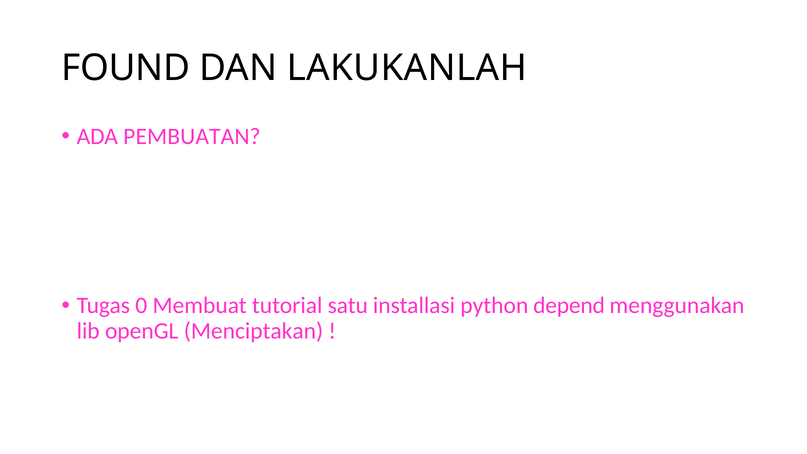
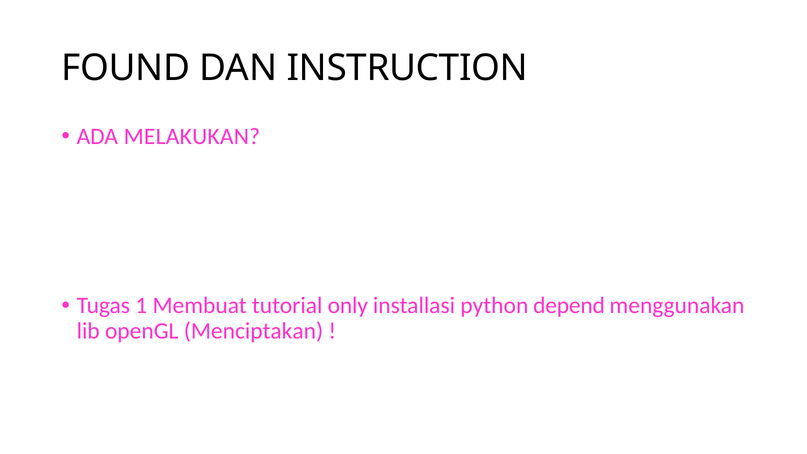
LAKUKANLAH: LAKUKANLAH -> INSTRUCTION (407, 68)
PEMBUATAN: PEMBUATAN -> MELAKUKAN (192, 136)
0: 0 -> 1 (141, 306)
satu: satu -> only (348, 306)
